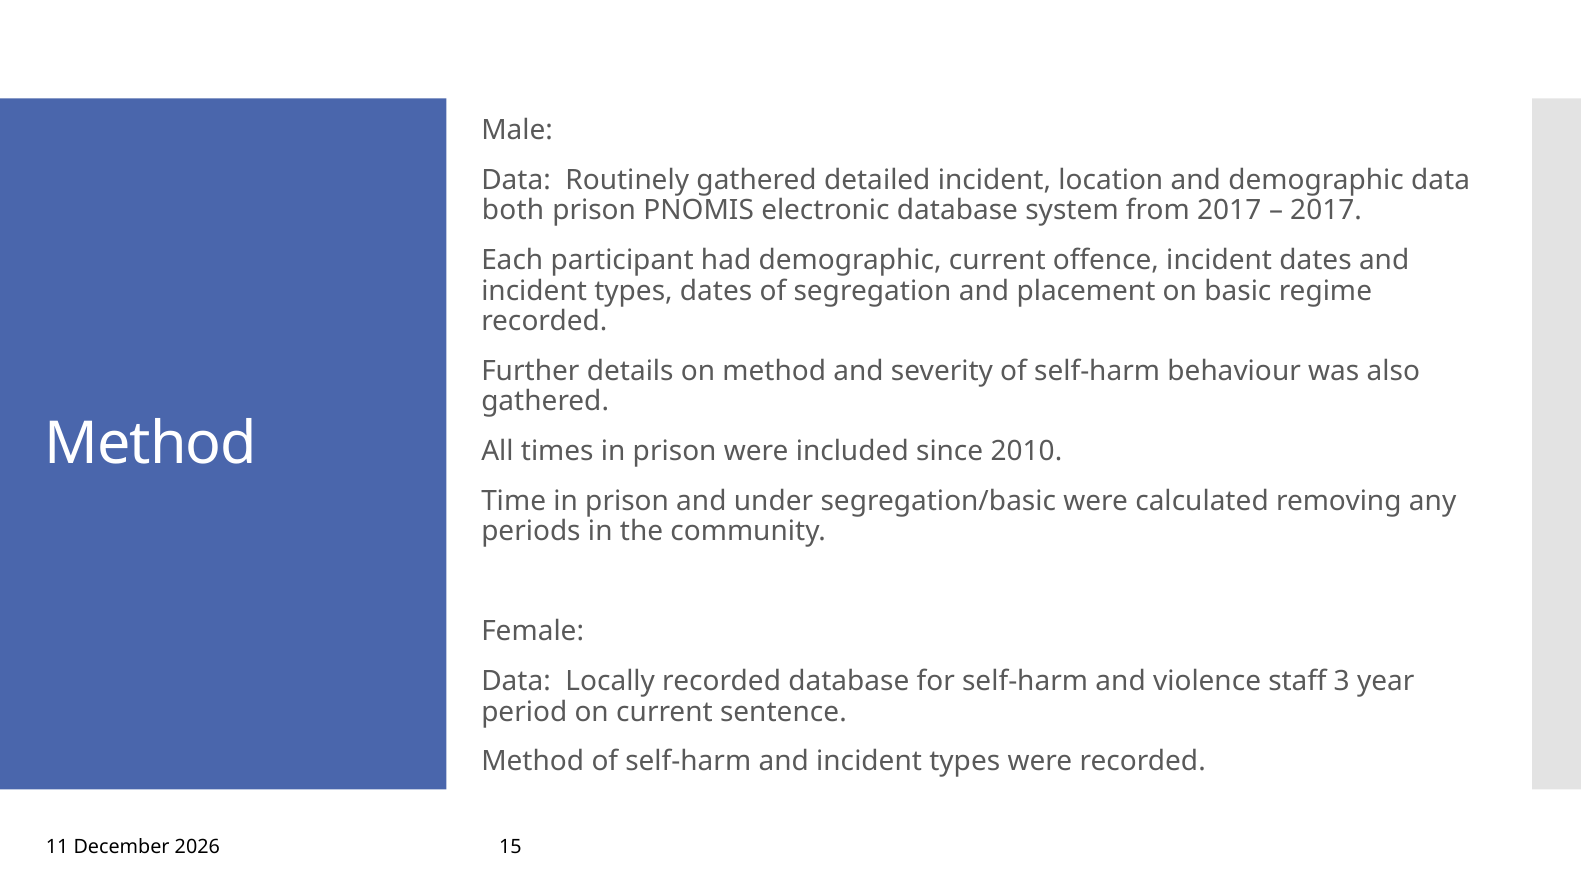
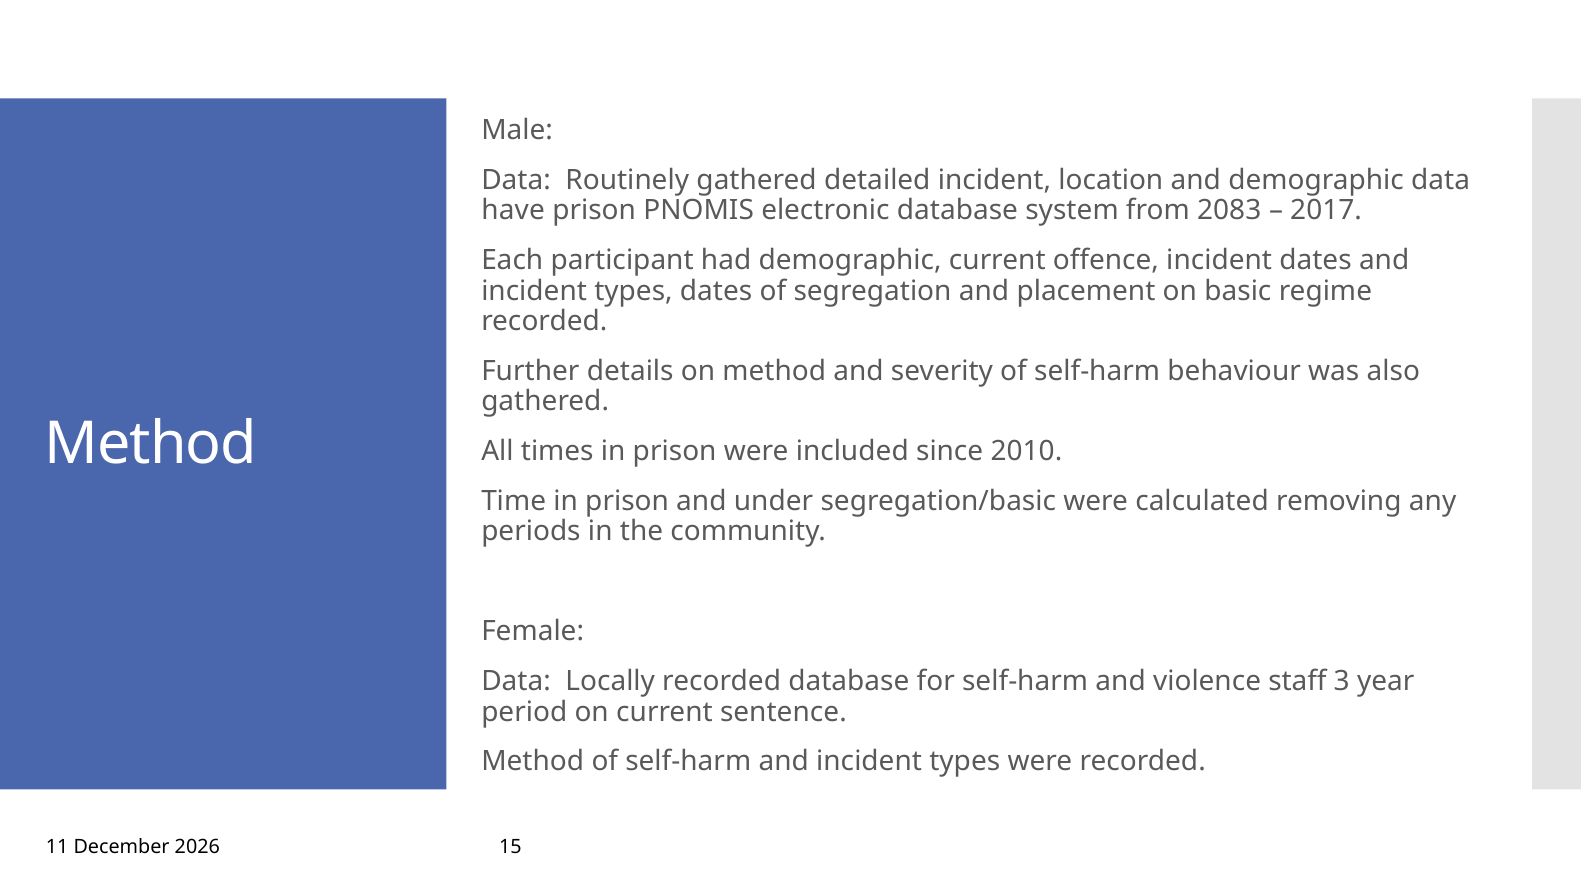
both: both -> have (513, 211)
from 2017: 2017 -> 2083 (1229, 211)
